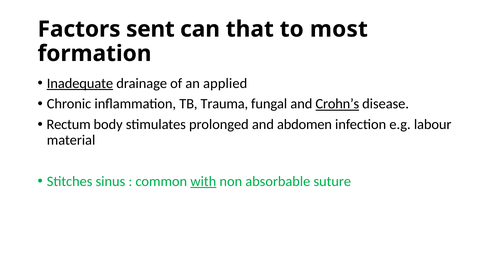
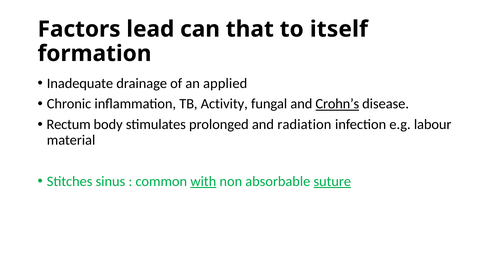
sent: sent -> lead (150, 29)
most: most -> itself (339, 29)
Inadequate underline: present -> none (80, 83)
Trauma: Trauma -> Activity (224, 104)
abdomen: abdomen -> radiation (304, 125)
suture underline: none -> present (332, 182)
